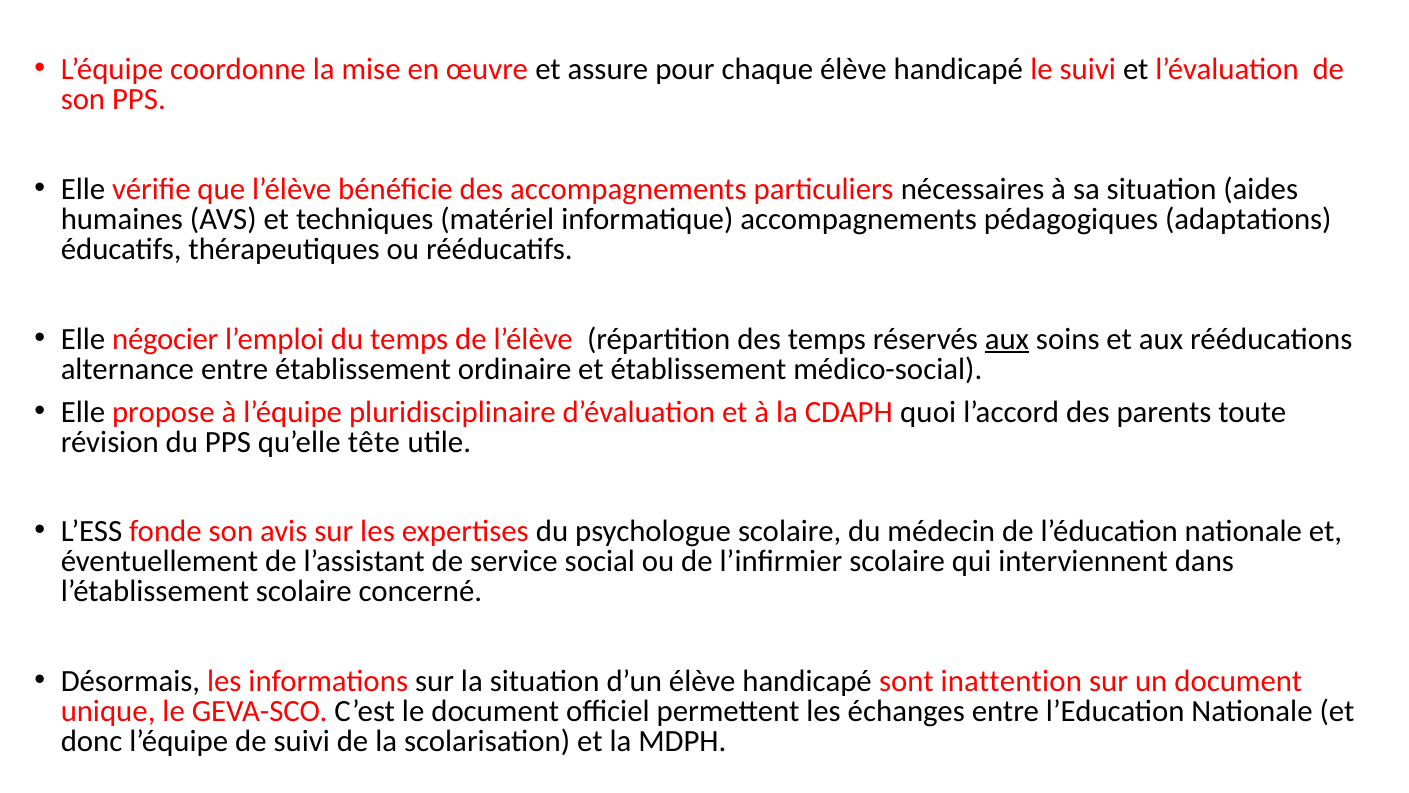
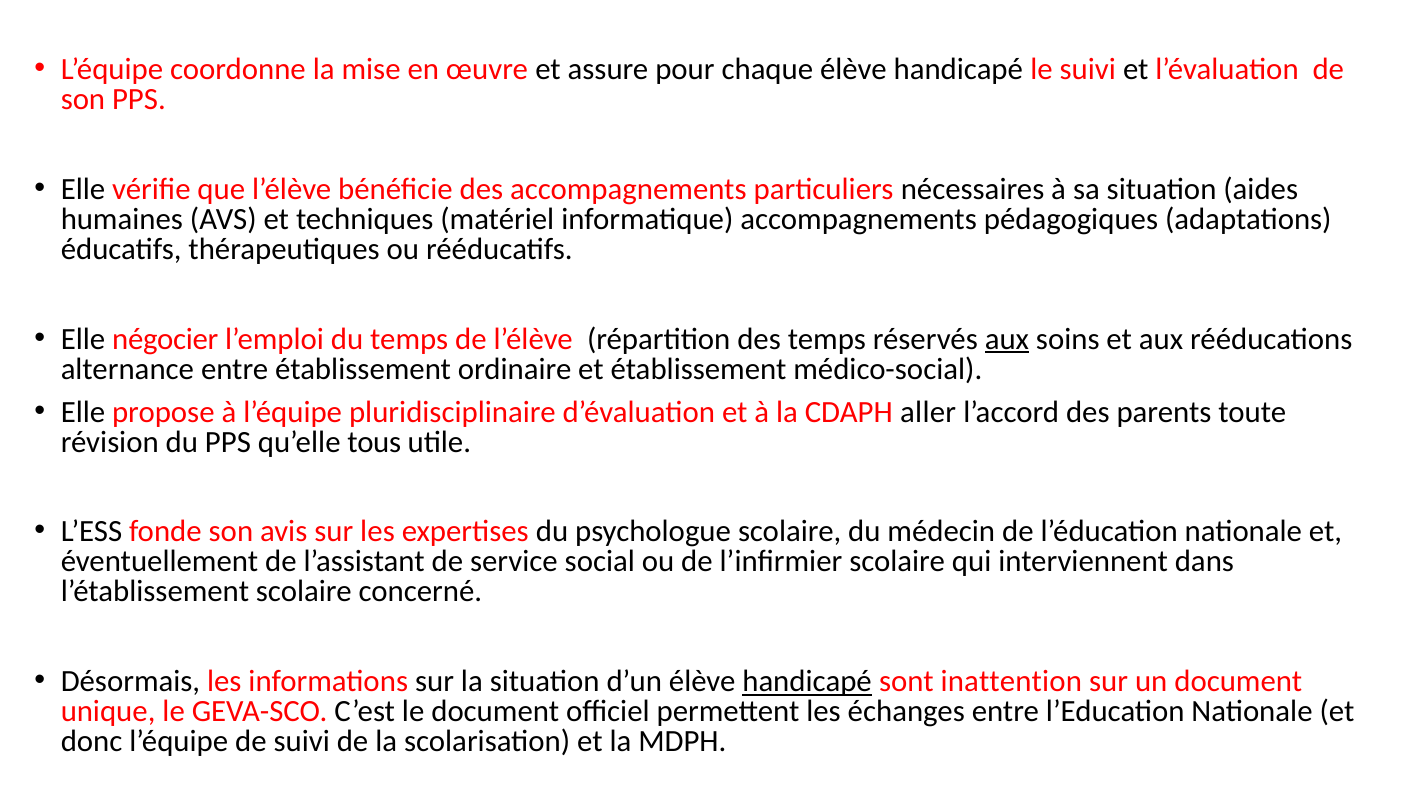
quoi: quoi -> aller (928, 412)
tête: tête -> tous (374, 442)
handicapé underline: none -> present (807, 681)
